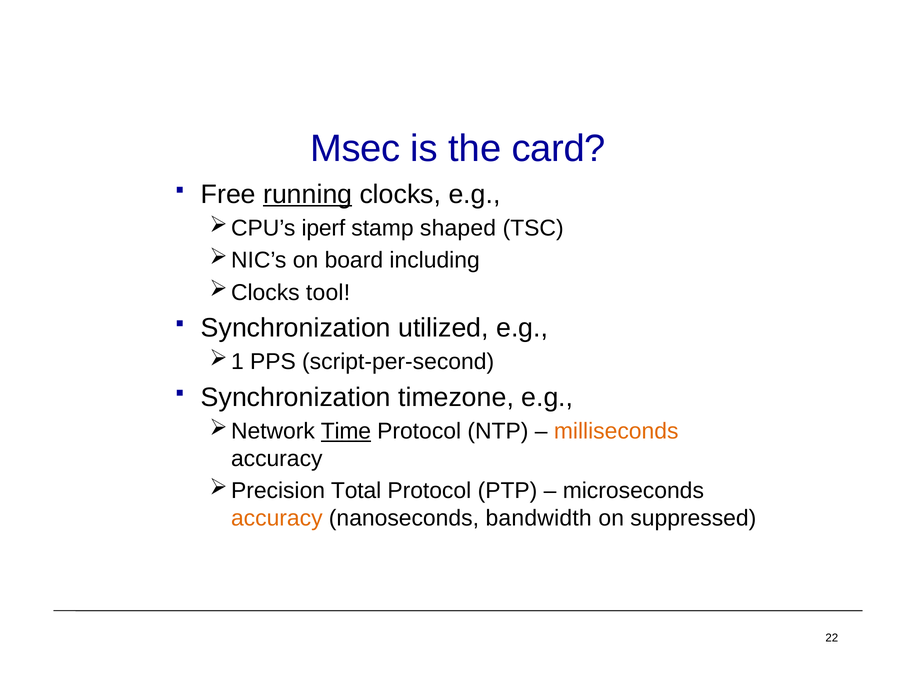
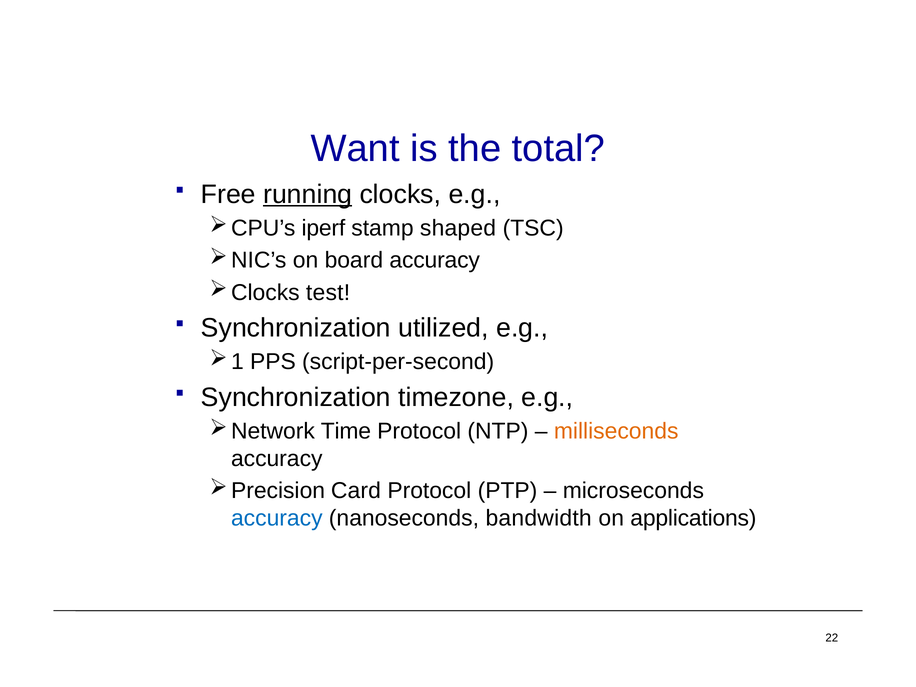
Msec: Msec -> Want (355, 149)
card: card -> total (558, 149)
board including: including -> accuracy (435, 260)
tool: tool -> test (328, 292)
Time underline: present -> none (346, 431)
Total: Total -> Card (356, 491)
accuracy colour: orange -> blue (277, 518)
suppressed: suppressed -> applications (693, 518)
